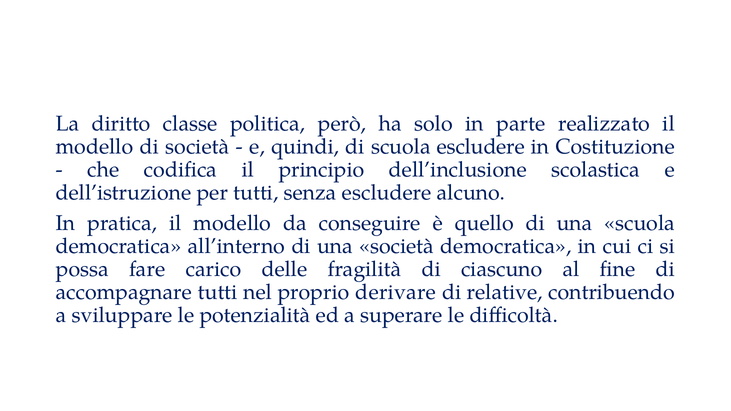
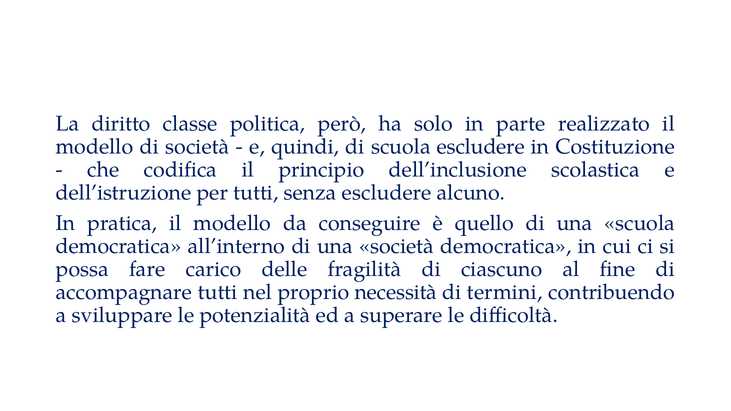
derivare: derivare -> necessità (396, 292)
relative: relative -> termini (505, 292)
